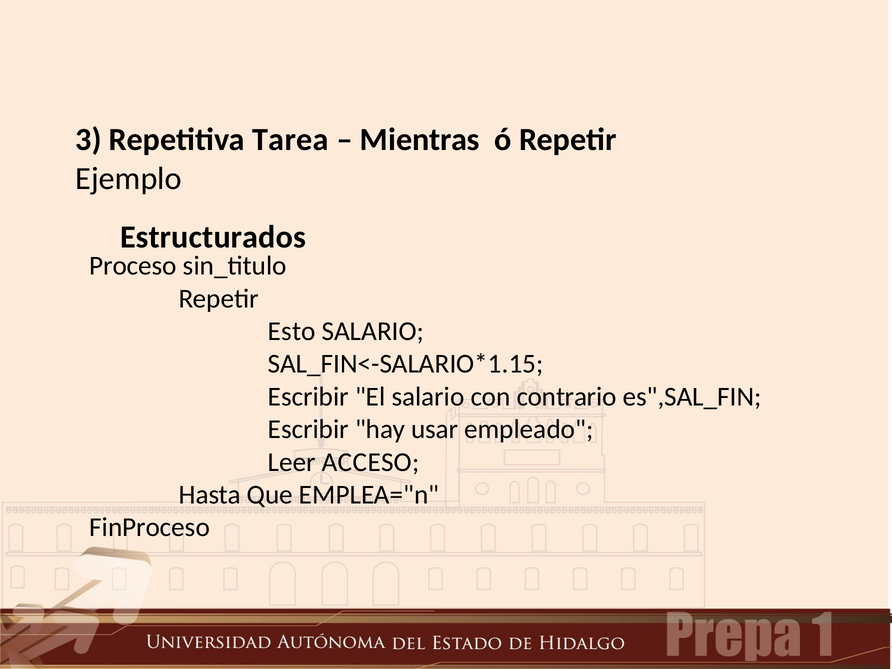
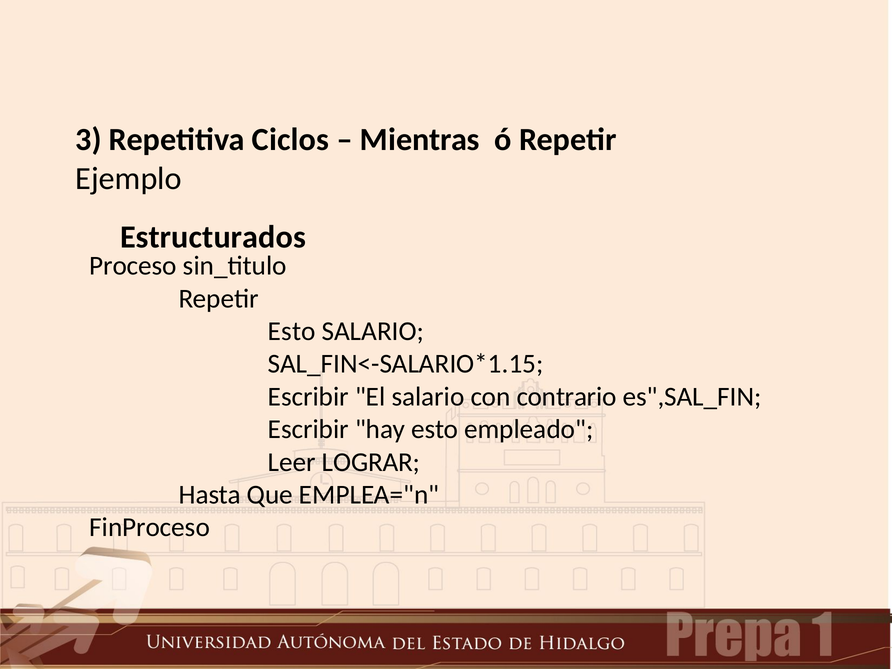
Tarea: Tarea -> Ciclos (290, 140)
hay usar: usar -> esto (435, 429)
ACCESO: ACCESO -> LOGRAR (371, 462)
